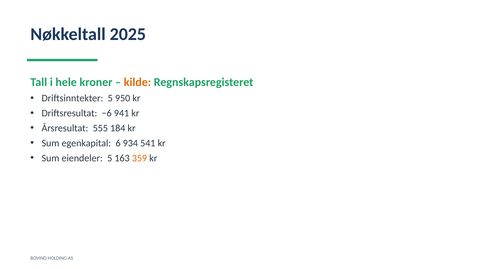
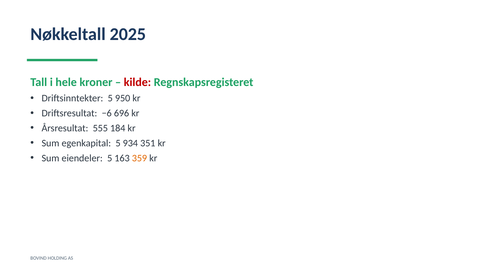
kilde colour: orange -> red (137, 82)
941: 941 -> 696 (122, 113)
egenkapital 6: 6 -> 5 (118, 143)
541: 541 -> 351 (148, 143)
